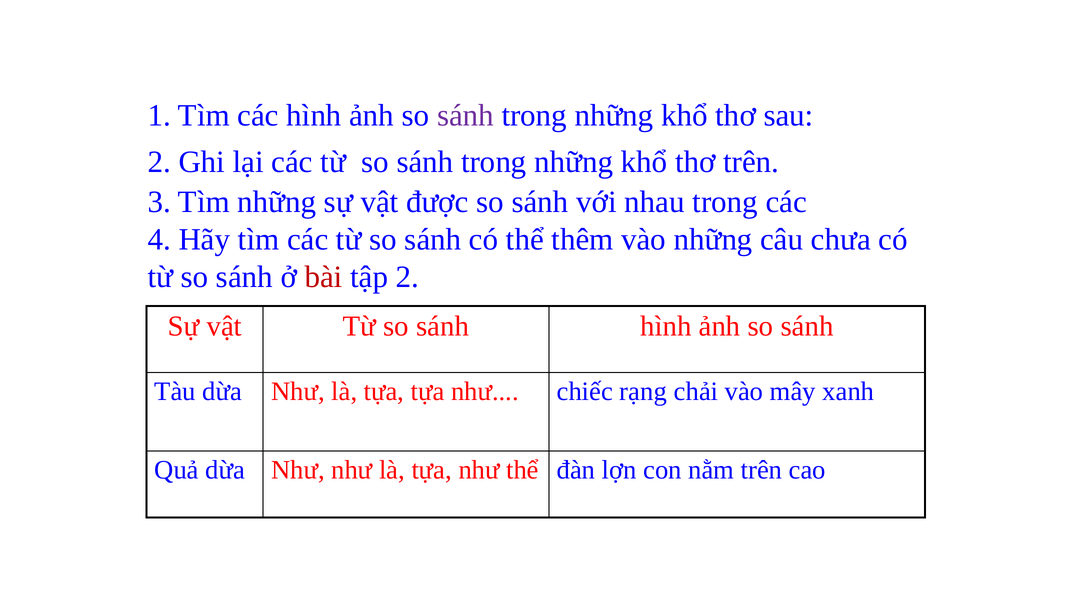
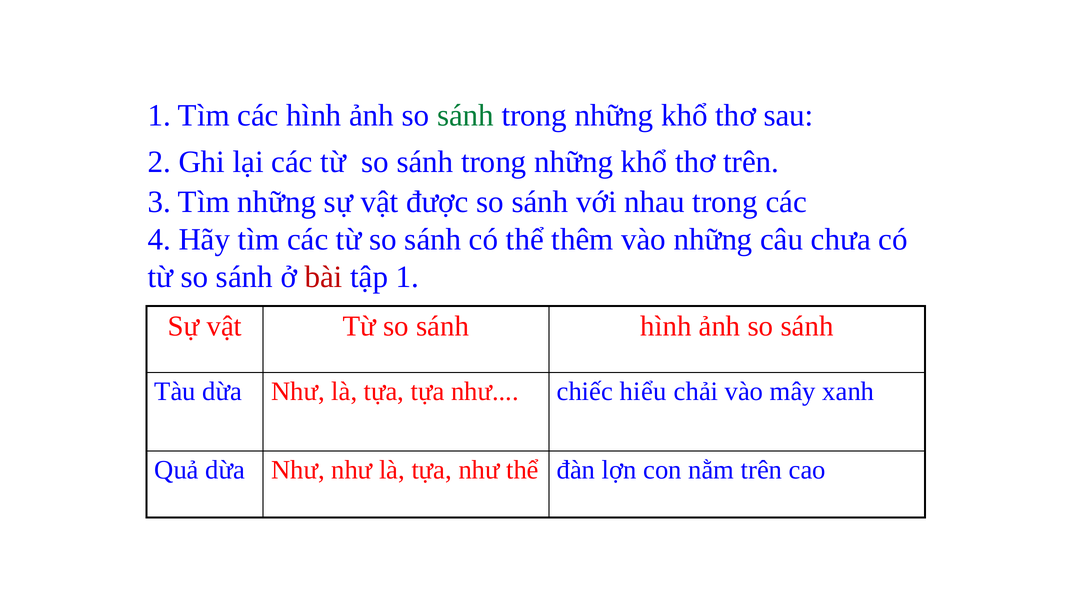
sánh colour: purple -> green (465, 115)
tập 2: 2 -> 1 (407, 277)
rạng: rạng -> hiểu (643, 392)
